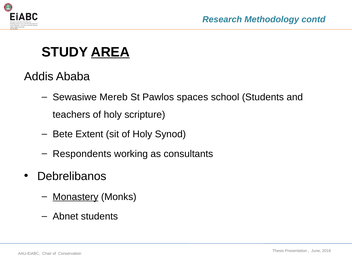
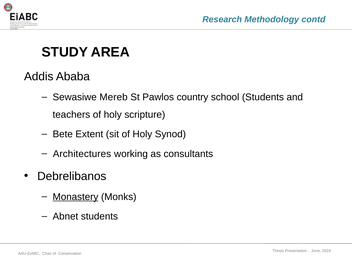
AREA underline: present -> none (110, 52)
spaces: spaces -> country (193, 97)
Respondents: Respondents -> Architectures (82, 154)
